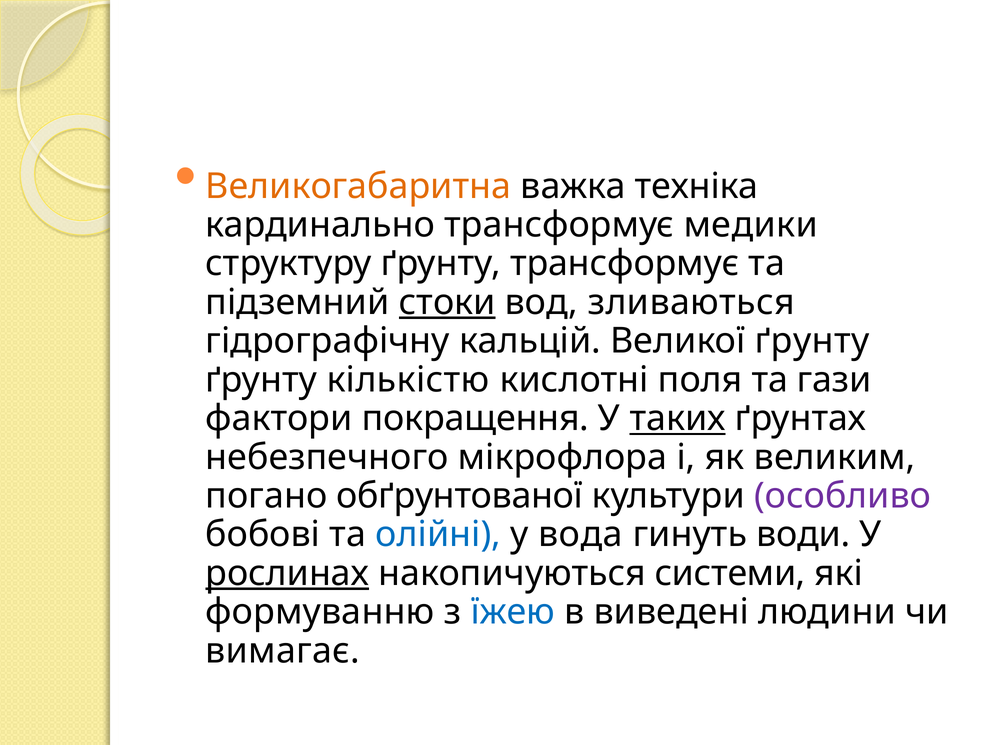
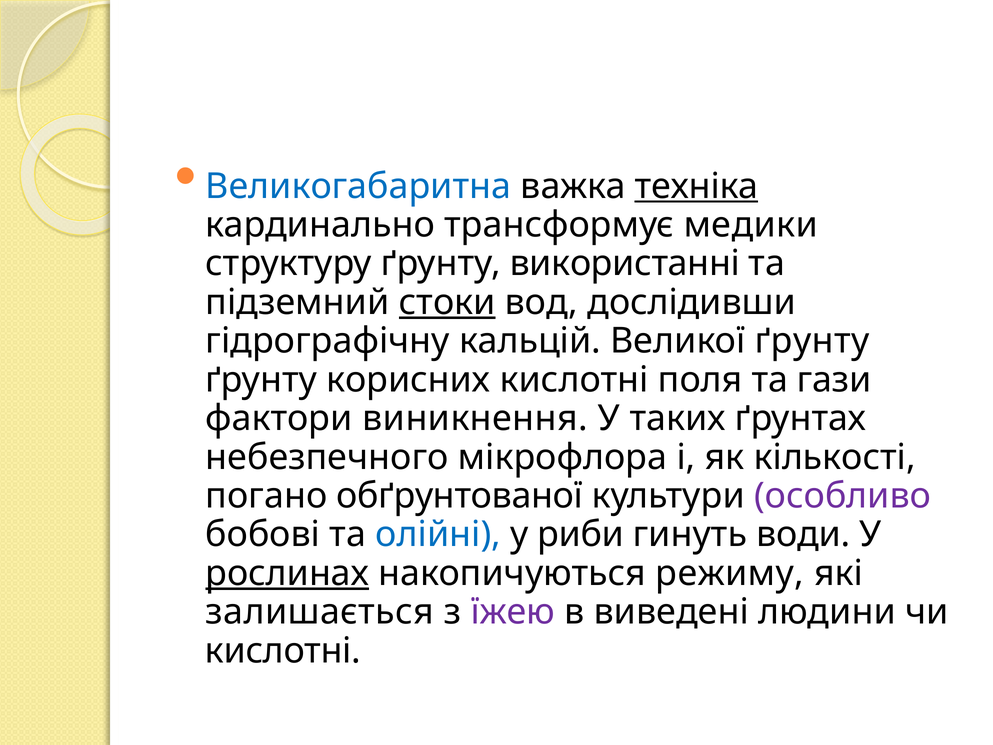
Великогабаритна colour: orange -> blue (358, 186)
техніка underline: none -> present (697, 186)
ґрунту трансформує: трансформує -> використанні (625, 264)
зливаються: зливаються -> дослідивши (692, 302)
кількістю: кількістю -> корисних (408, 380)
покращення: покращення -> виникнення (475, 418)
таких underline: present -> none (678, 418)
великим: великим -> кількості (835, 457)
вода: вода -> риби (581, 534)
системи: системи -> режиму (730, 573)
формуванню: формуванню -> залишається (320, 612)
їжею colour: blue -> purple (513, 612)
вимагає: вимагає -> кислотні (283, 651)
